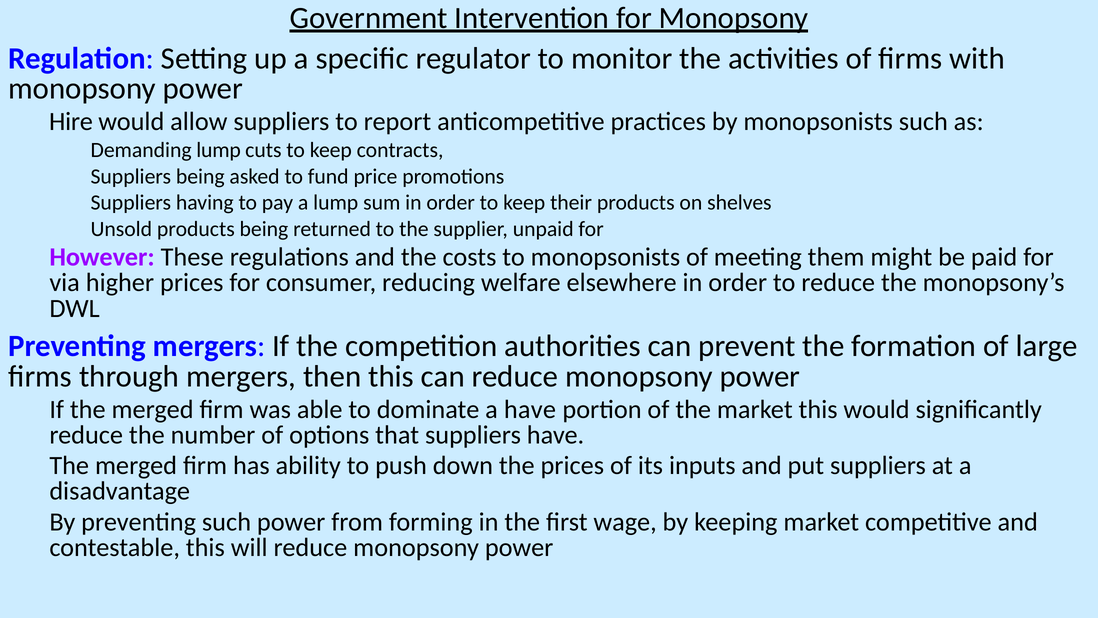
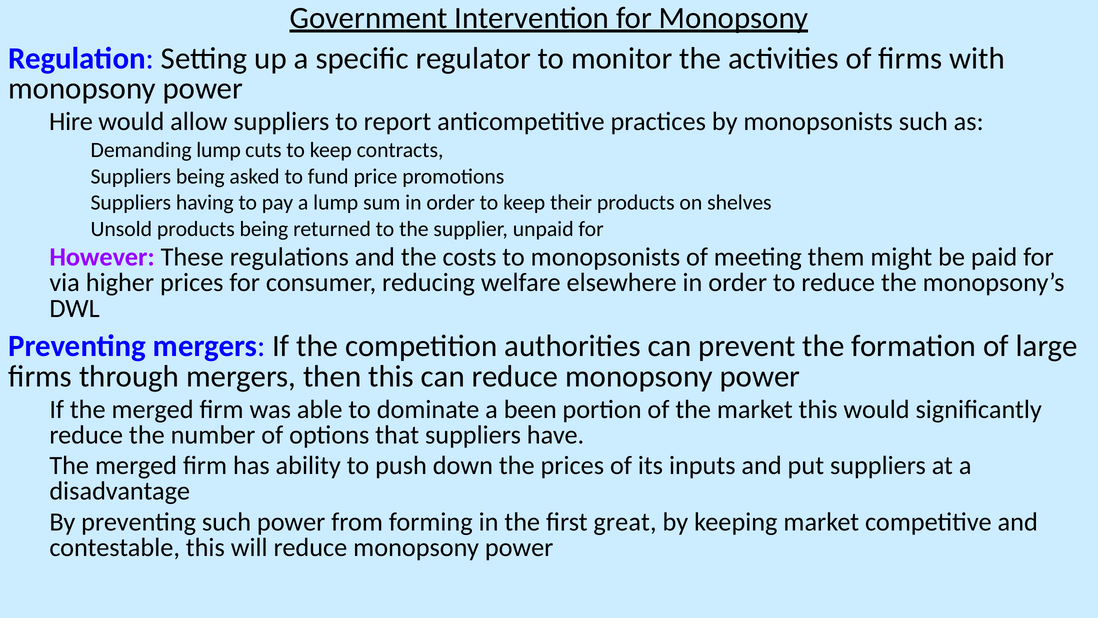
a have: have -> been (530, 409)
wage: wage -> great (625, 522)
